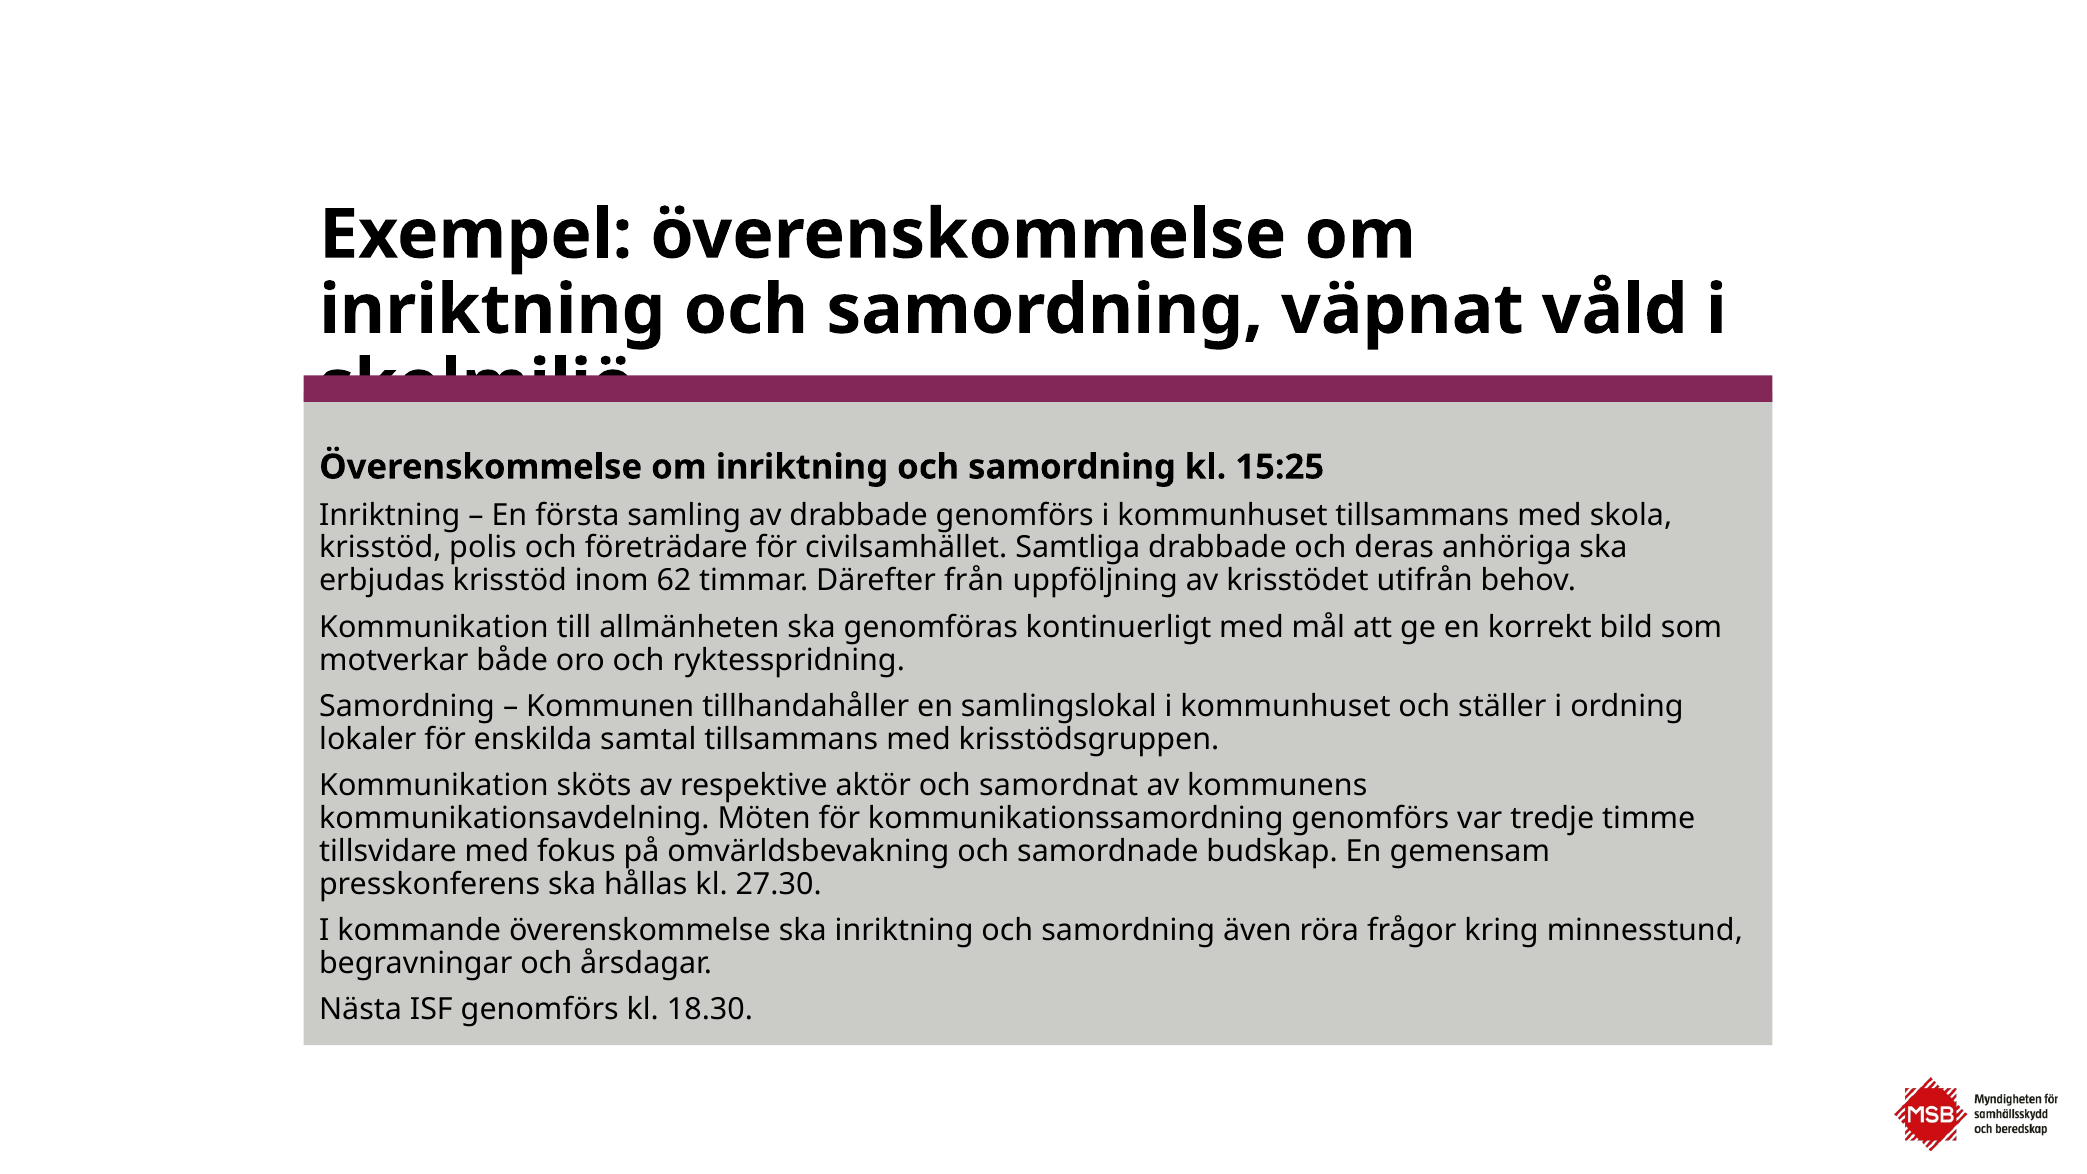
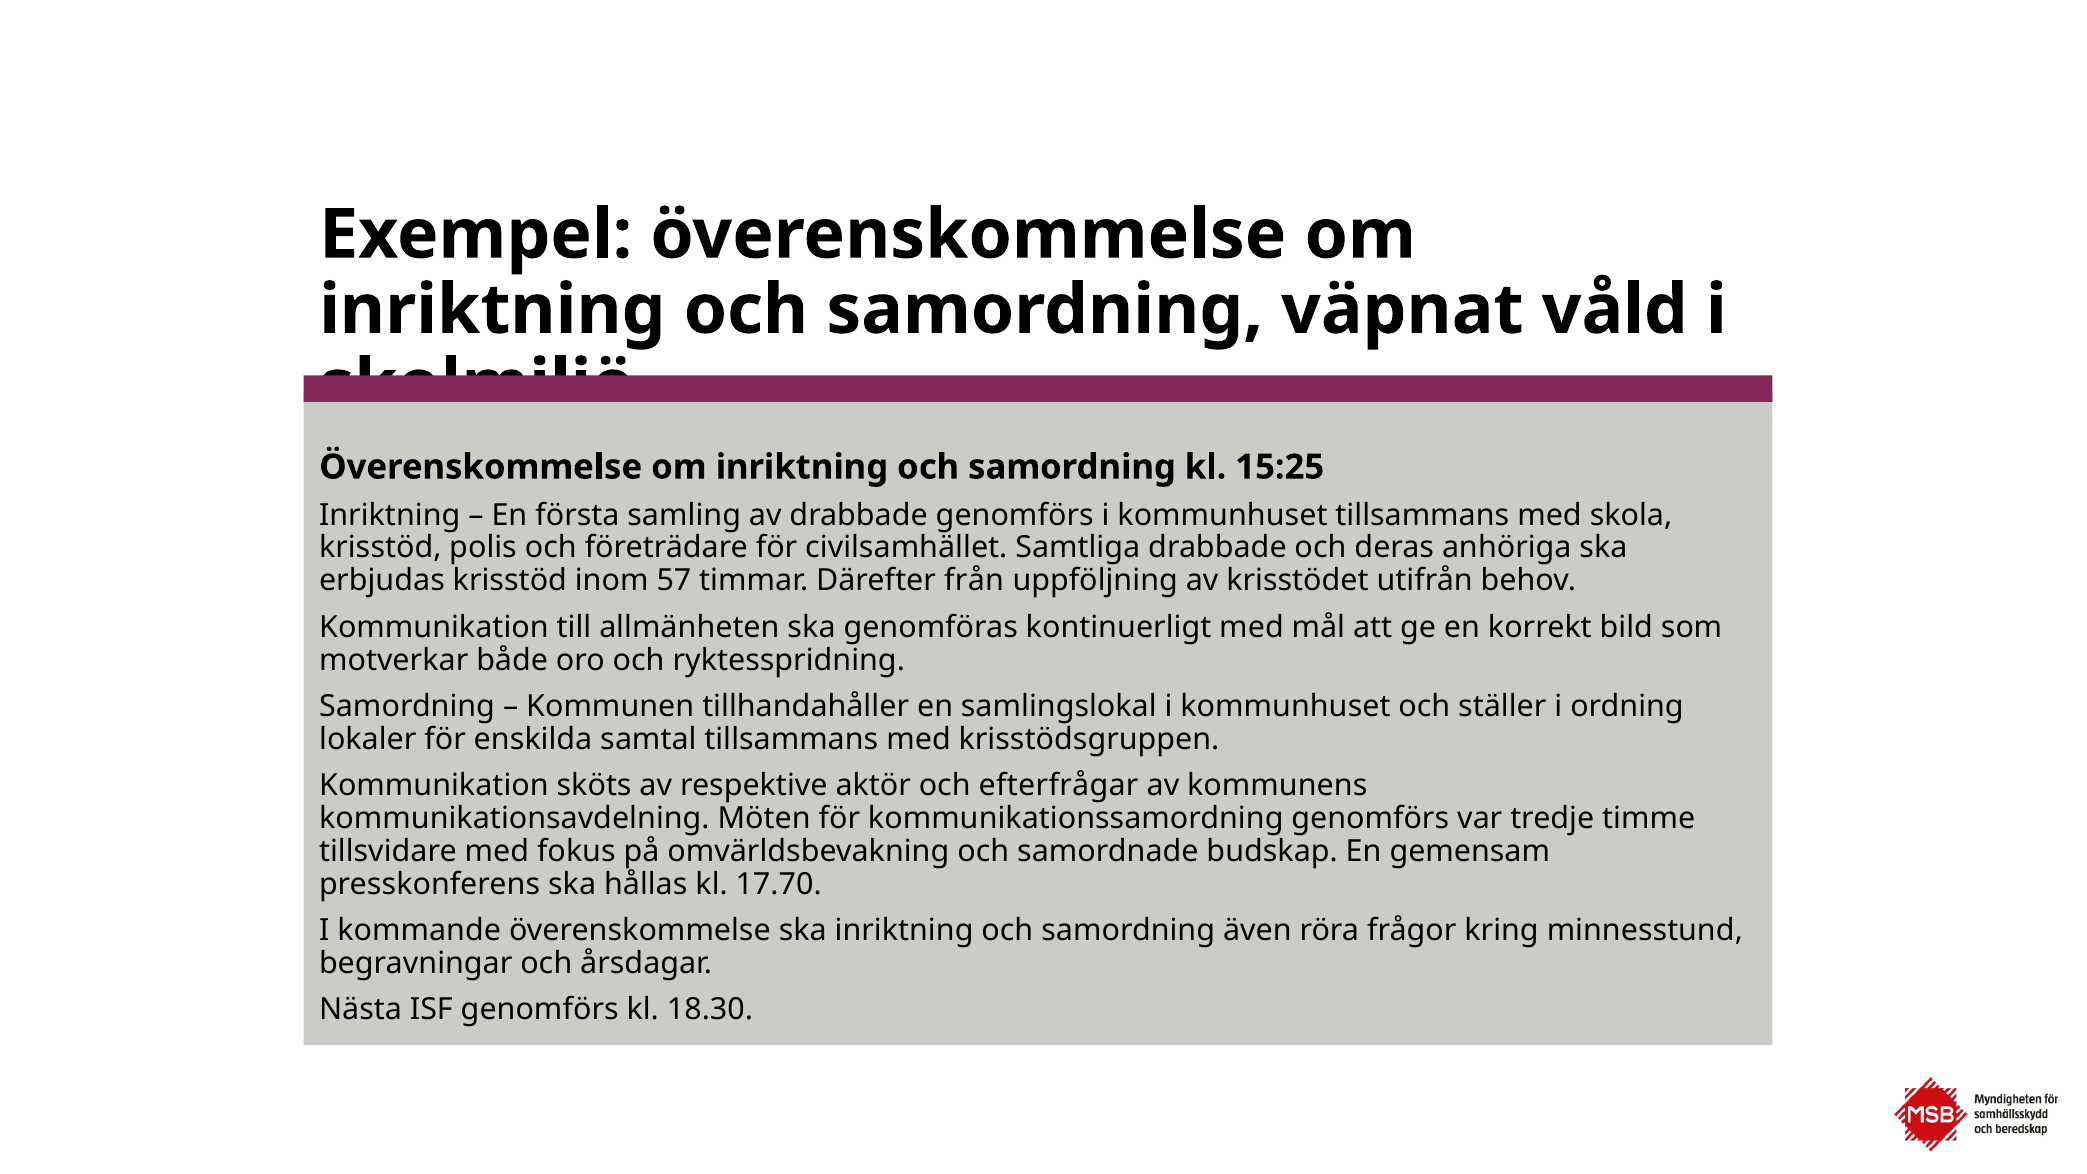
62: 62 -> 57 (674, 581)
samordnat: samordnat -> efterfrågar (1059, 785)
27.30: 27.30 -> 17.70 (779, 884)
